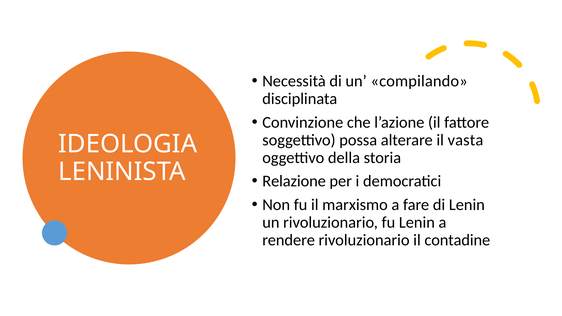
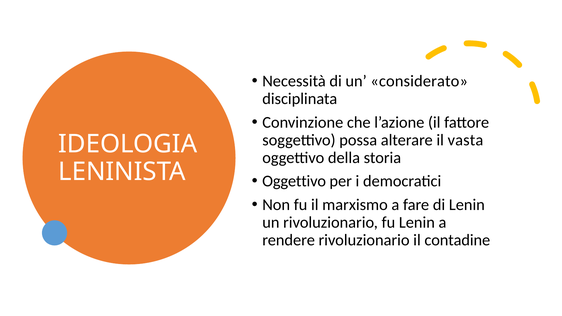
compilando: compilando -> considerato (419, 81)
Relazione: Relazione -> Oggettivo (294, 181)
